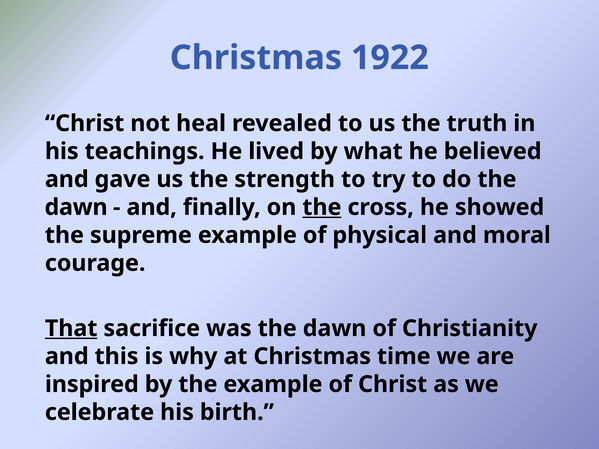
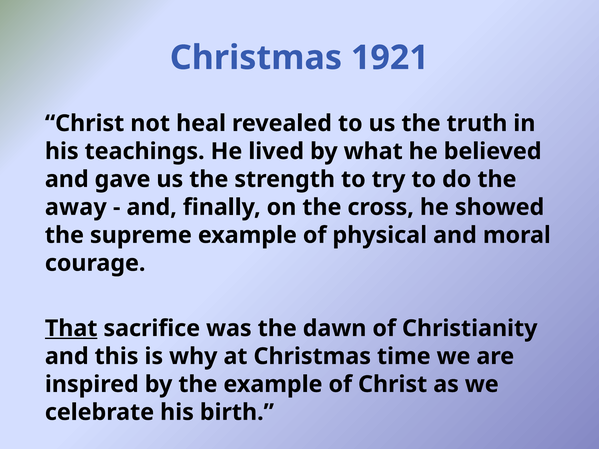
1922: 1922 -> 1921 (390, 58)
dawn: dawn -> away (76, 207)
the underline: present -> none (322, 207)
